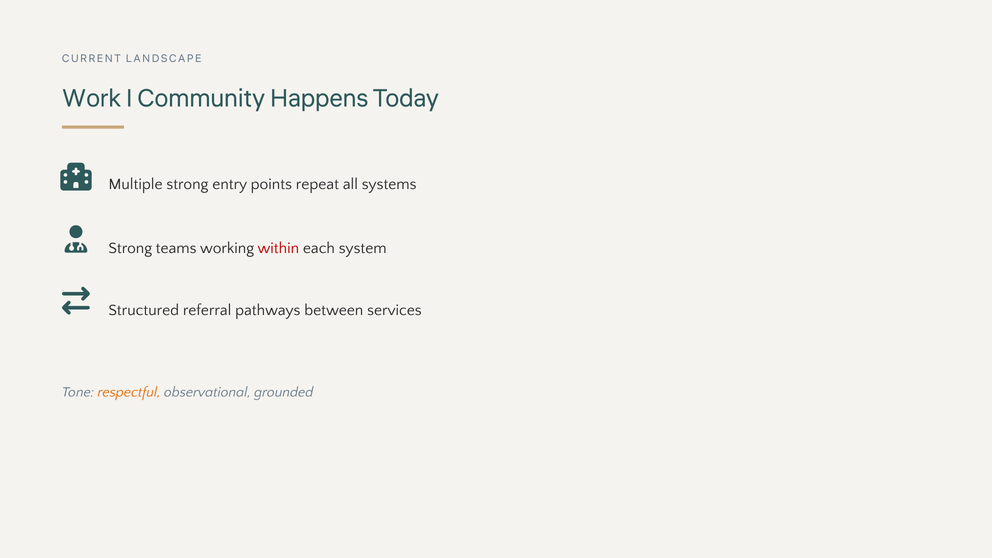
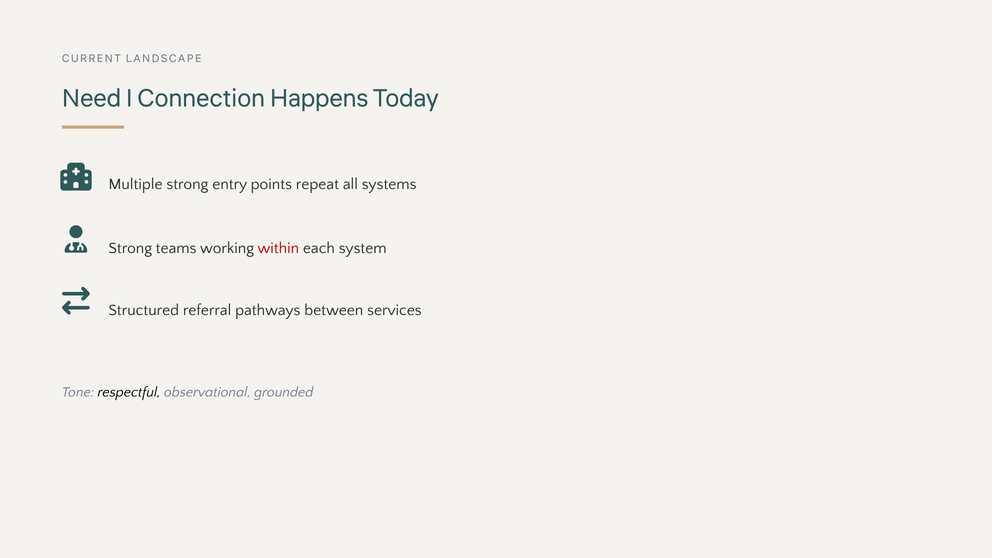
Work: Work -> Need (92, 99)
Community: Community -> Connection (201, 99)
respectful colour: orange -> black (129, 392)
